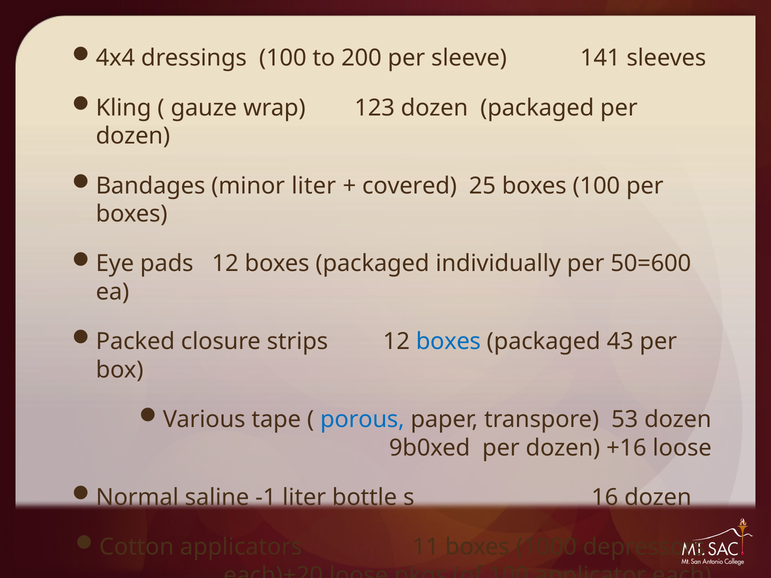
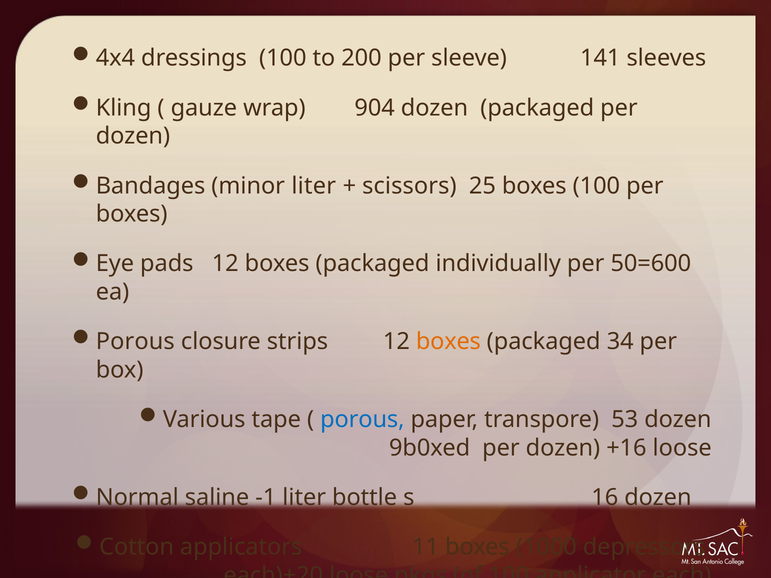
123: 123 -> 904 (375, 108)
covered: covered -> scissors (409, 186)
Packed: Packed -> Porous (135, 342)
boxes colour: blue -> orange (448, 342)
43: 43 -> 34 (620, 342)
